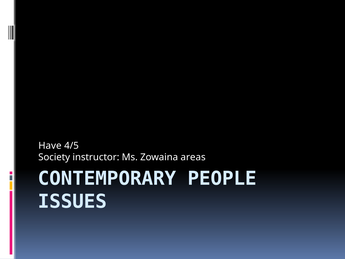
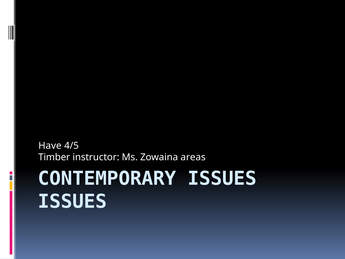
Society: Society -> Timber (54, 157)
CONTEMPORARY PEOPLE: PEOPLE -> ISSUES (222, 178)
